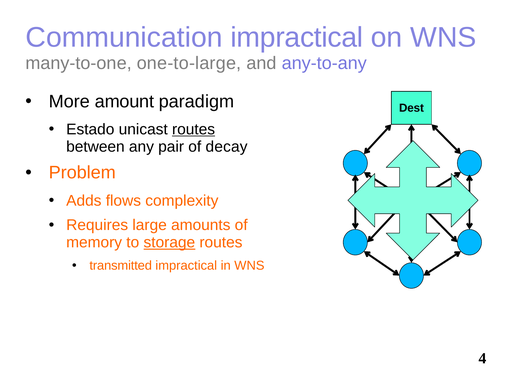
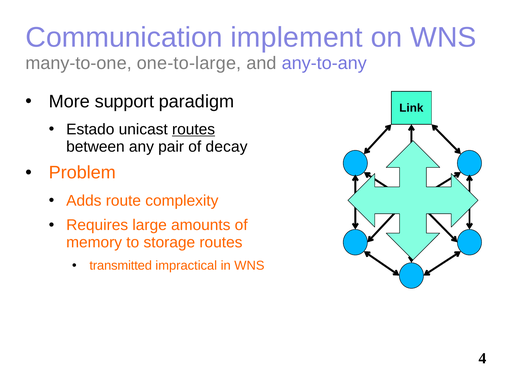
Communication impractical: impractical -> implement (297, 37)
amount: amount -> support (124, 101)
Dest: Dest -> Link (411, 108)
flows: flows -> route (123, 201)
storage underline: present -> none (169, 242)
